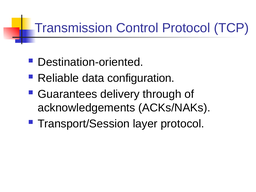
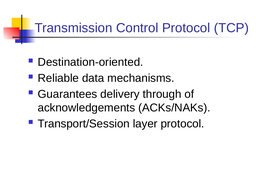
configuration: configuration -> mechanisms (141, 78)
